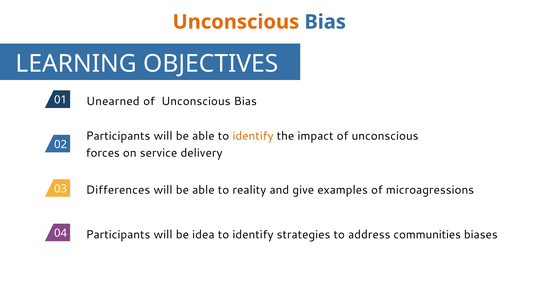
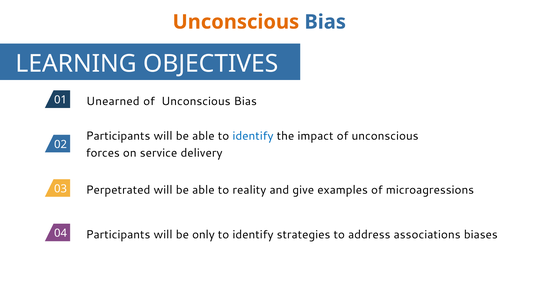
identify colour: orange -> blue (253, 136)
Differences: Differences -> Perpetrated (118, 190)
idea: idea -> only (203, 235)
communities: communities -> associations (427, 235)
